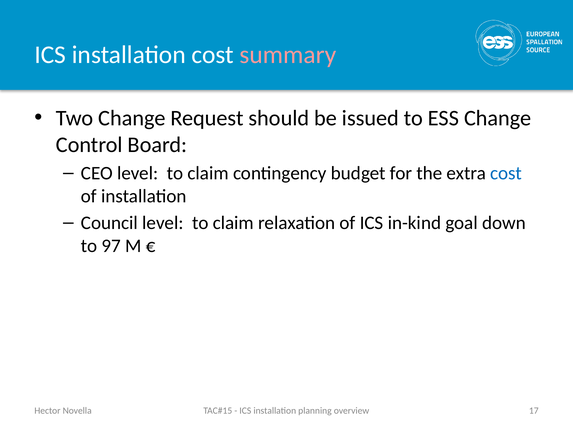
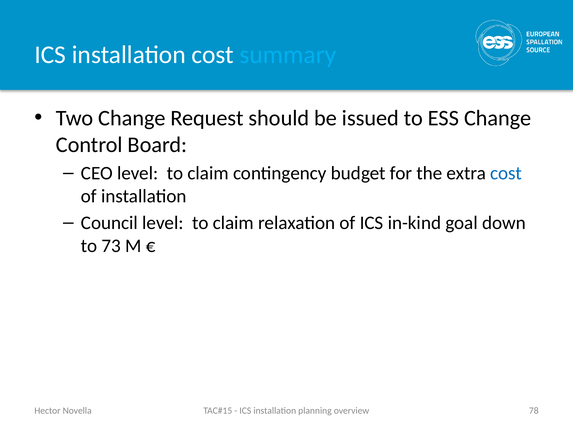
summary colour: pink -> light blue (288, 55)
97: 97 -> 73 (111, 246)
17: 17 -> 78 (534, 410)
